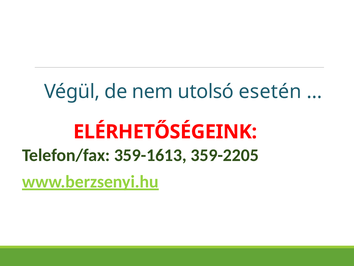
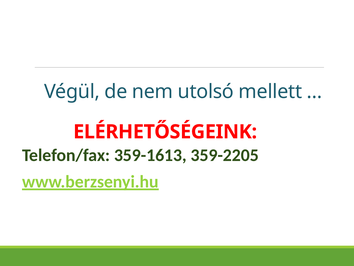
esetén: esetén -> mellett (270, 92)
